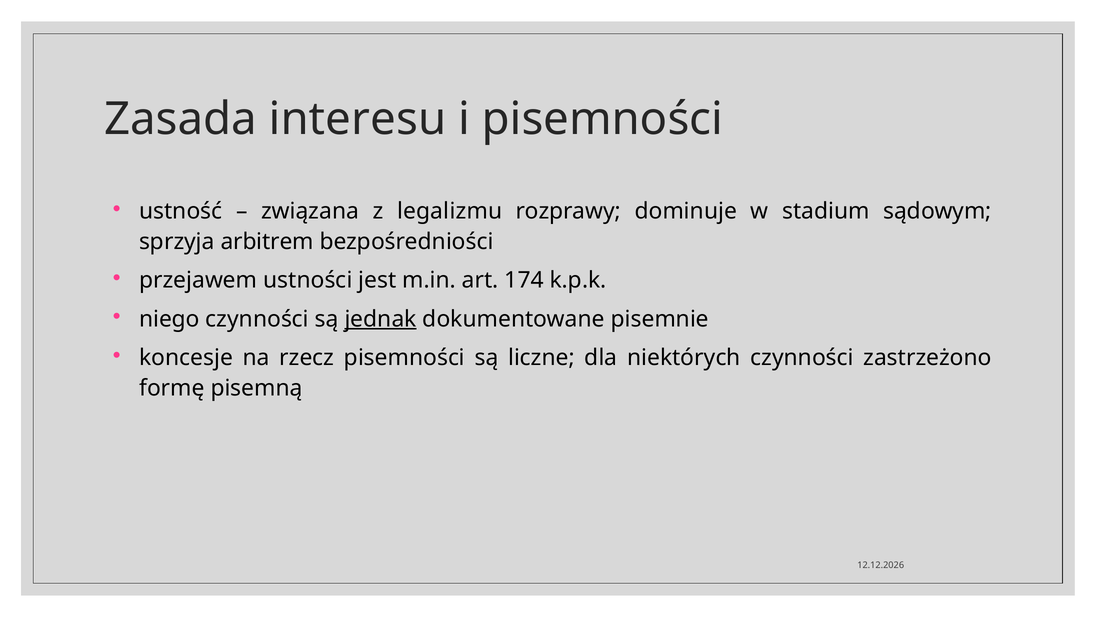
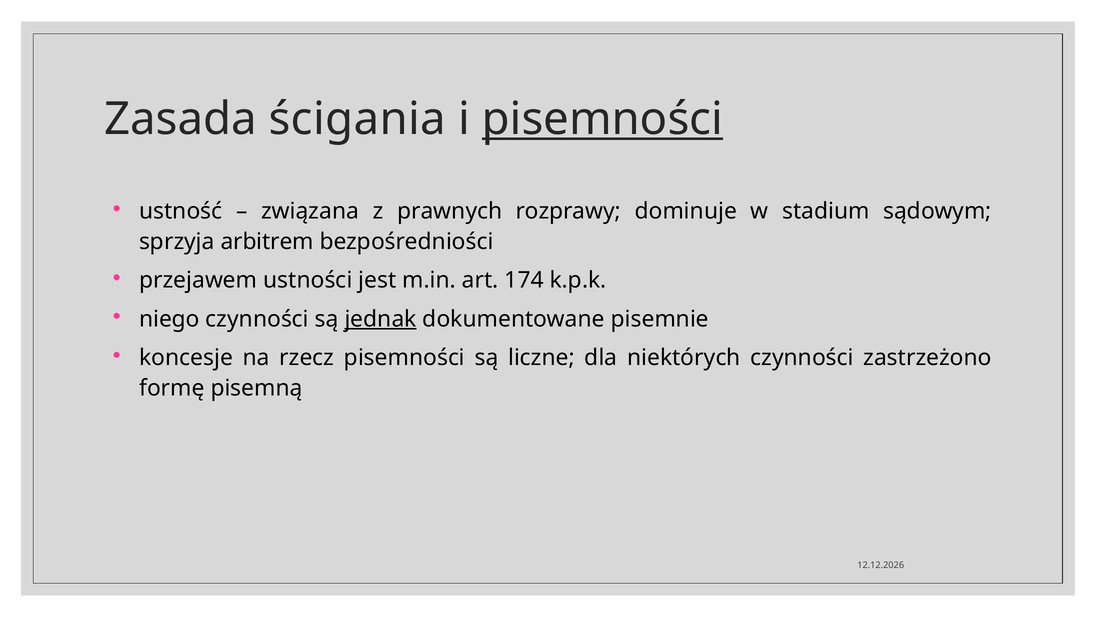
interesu: interesu -> ścigania (357, 119)
pisemności underline: none -> present (602, 119)
legalizmu: legalizmu -> prawnych (450, 211)
